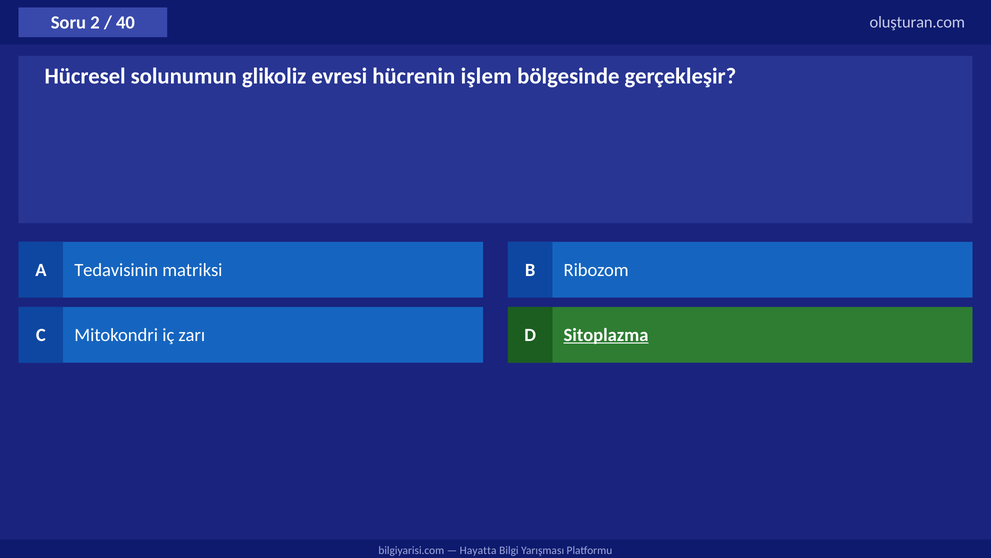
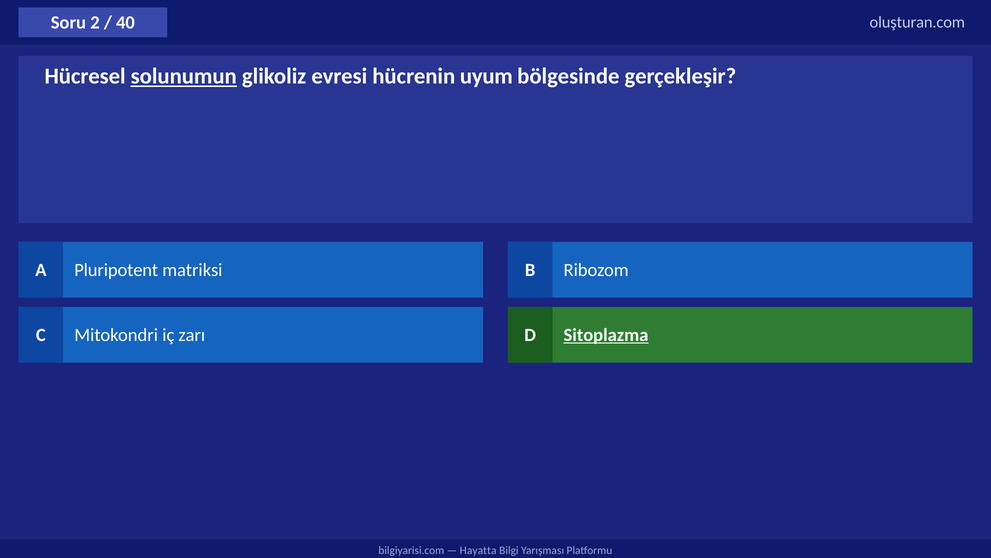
solunumun underline: none -> present (184, 76)
işlem: işlem -> uyum (486, 76)
Tedavisinin: Tedavisinin -> Pluripotent (116, 270)
